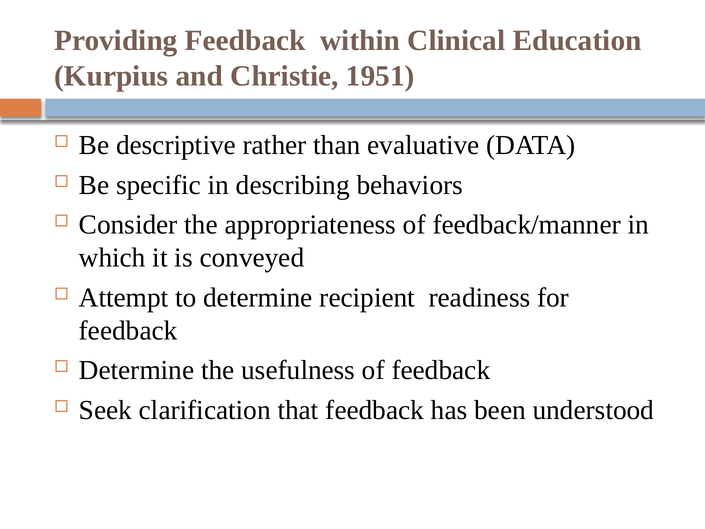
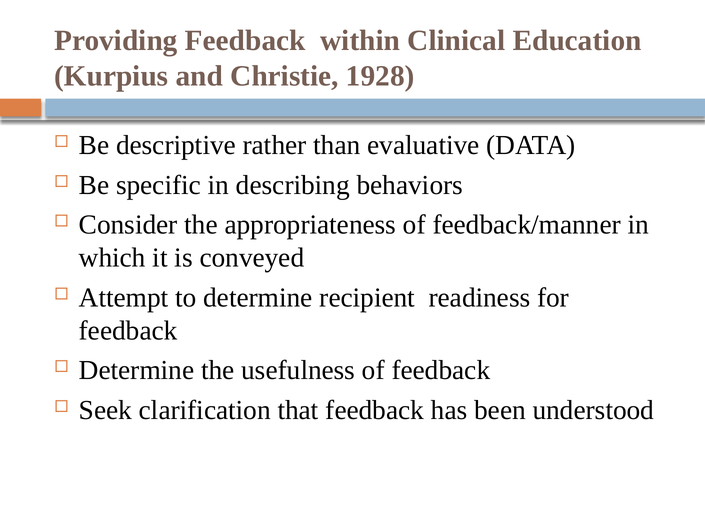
1951: 1951 -> 1928 (380, 76)
